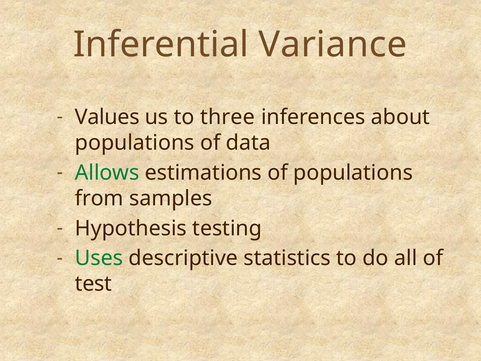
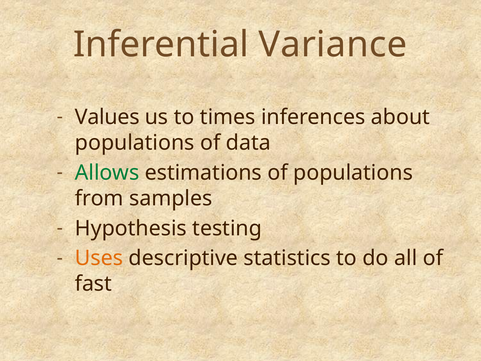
three: three -> times (228, 117)
Uses colour: green -> orange (99, 258)
test: test -> fast (93, 284)
